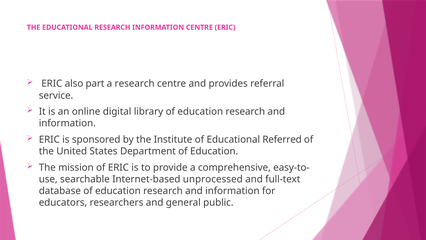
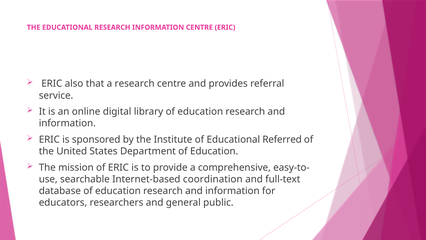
part: part -> that (95, 84)
unprocessed: unprocessed -> coordination (213, 179)
